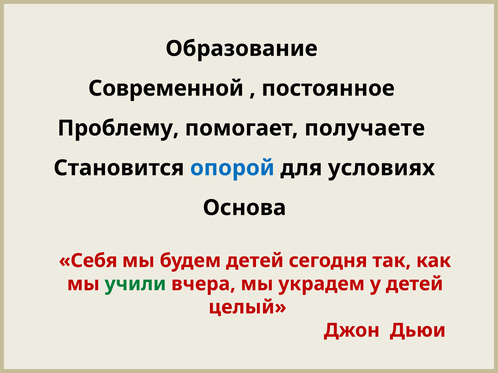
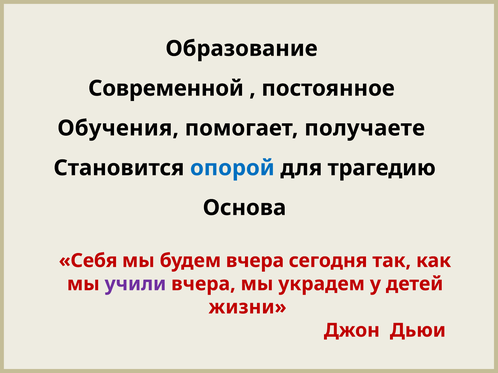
Проблему: Проблему -> Обучения (118, 128)
условиях: условиях -> трагедию (382, 168)
будем детей: детей -> вчера (255, 261)
учили colour: green -> purple (135, 284)
целый: целый -> жизни (248, 307)
